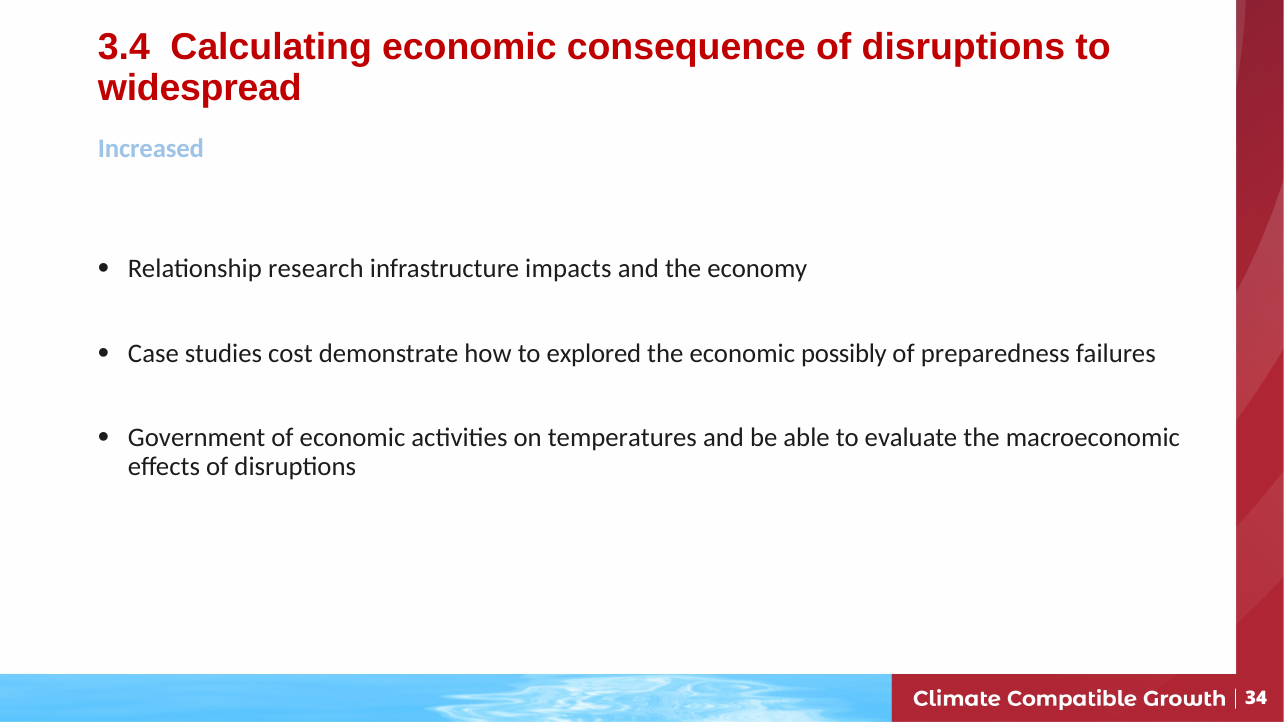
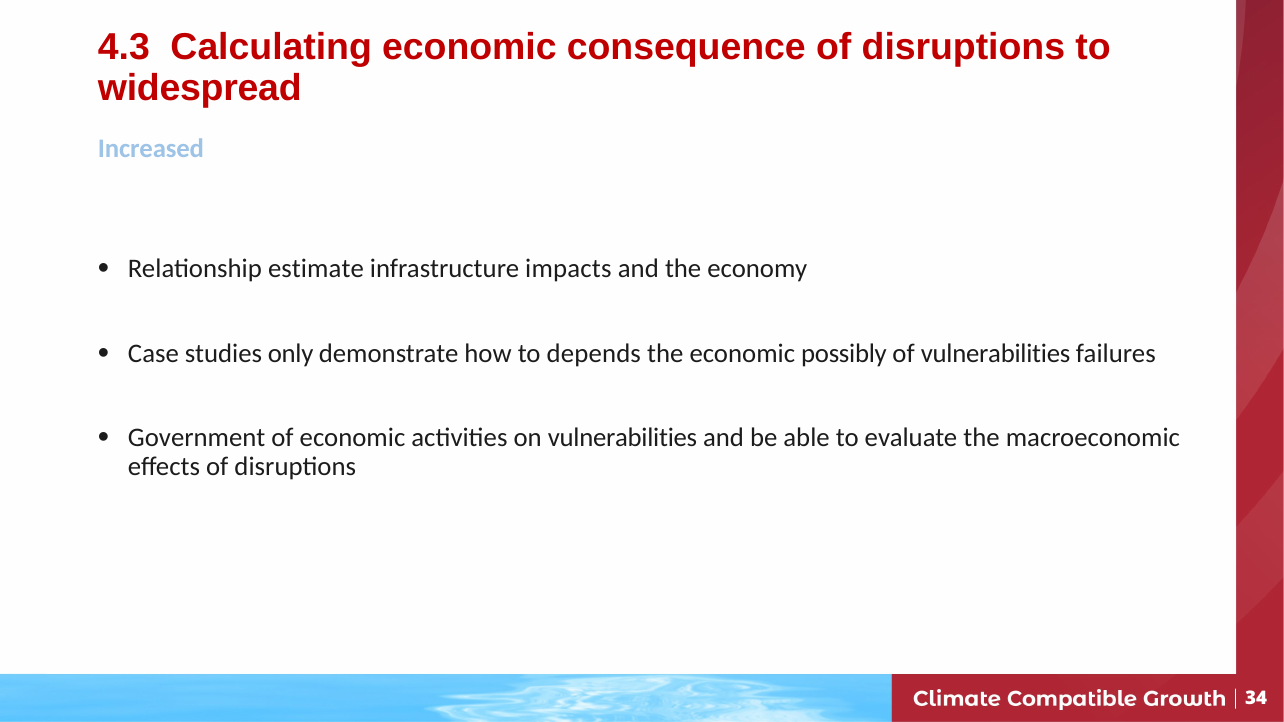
3.4: 3.4 -> 4.3 (124, 47)
research: research -> estimate (316, 269)
cost: cost -> only (291, 354)
explored: explored -> depends (594, 354)
of preparedness: preparedness -> vulnerabilities (996, 354)
on temperatures: temperatures -> vulnerabilities (622, 438)
